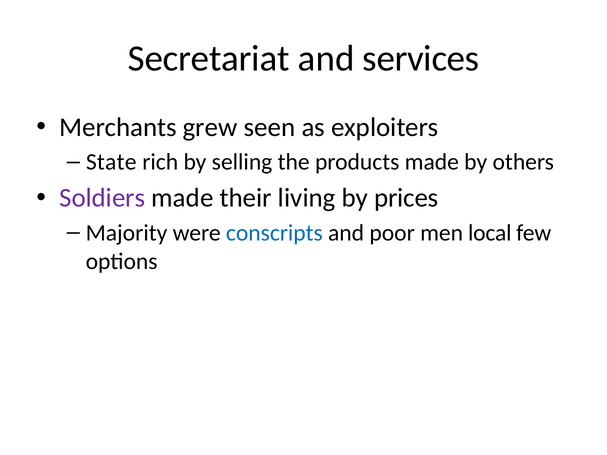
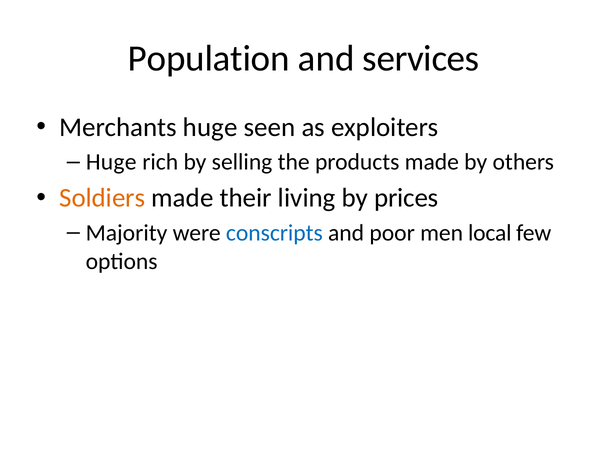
Secretariat: Secretariat -> Population (209, 59)
Merchants grew: grew -> huge (210, 127)
State: State -> Huge (111, 162)
Soldiers colour: purple -> orange (102, 198)
